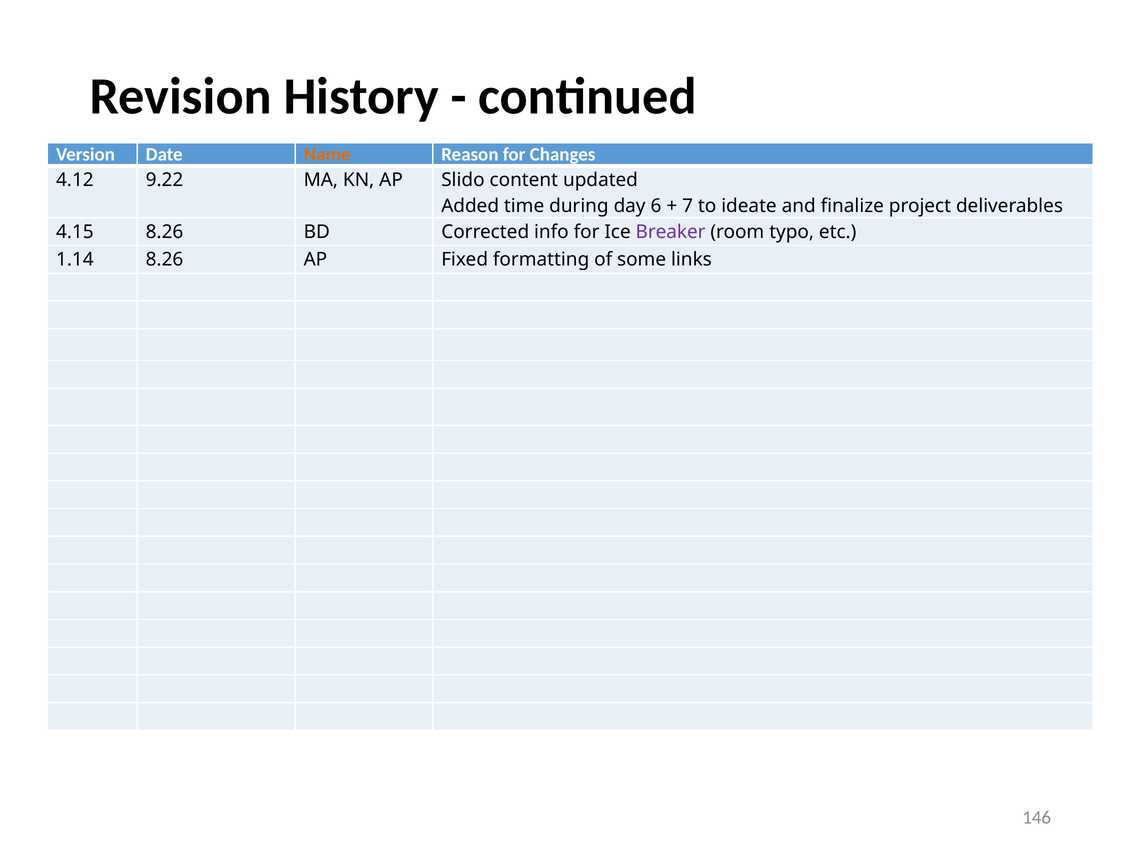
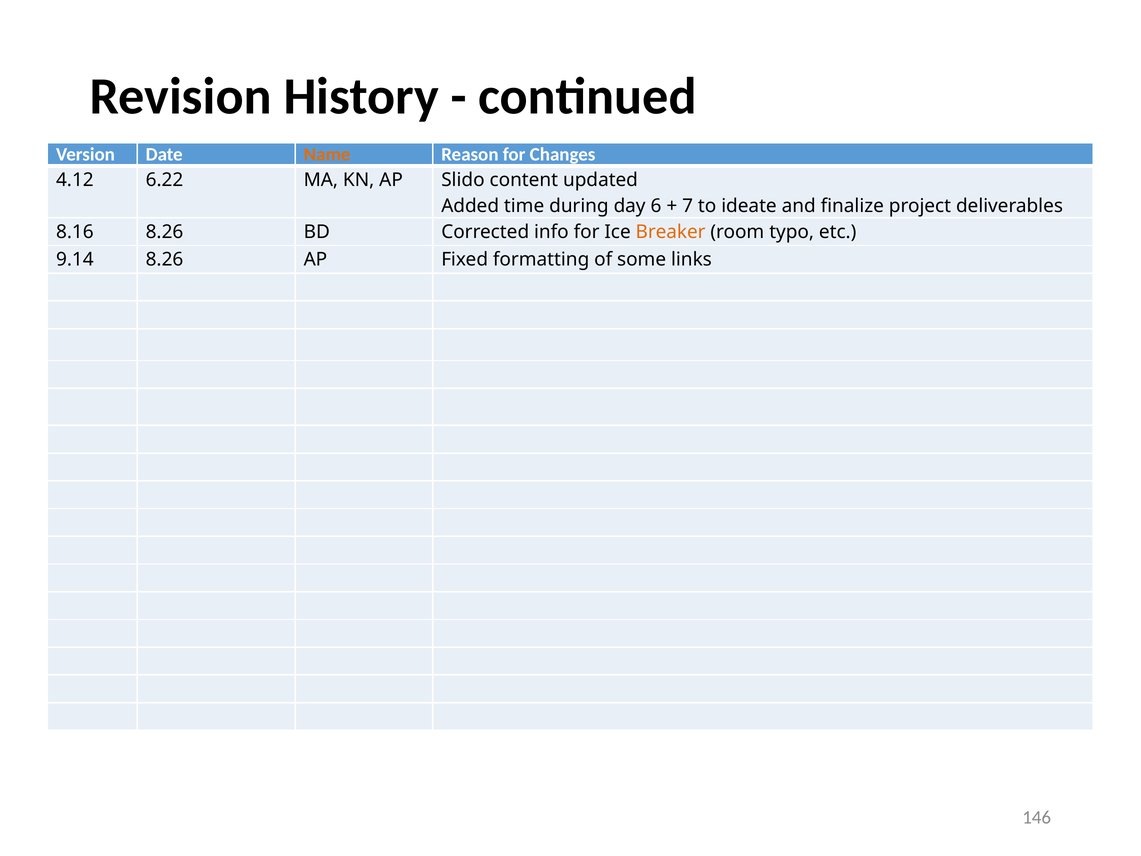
9.22: 9.22 -> 6.22 (165, 180)
4.15: 4.15 -> 8.16 (75, 232)
Breaker colour: purple -> orange (671, 232)
1.14: 1.14 -> 9.14 (75, 259)
